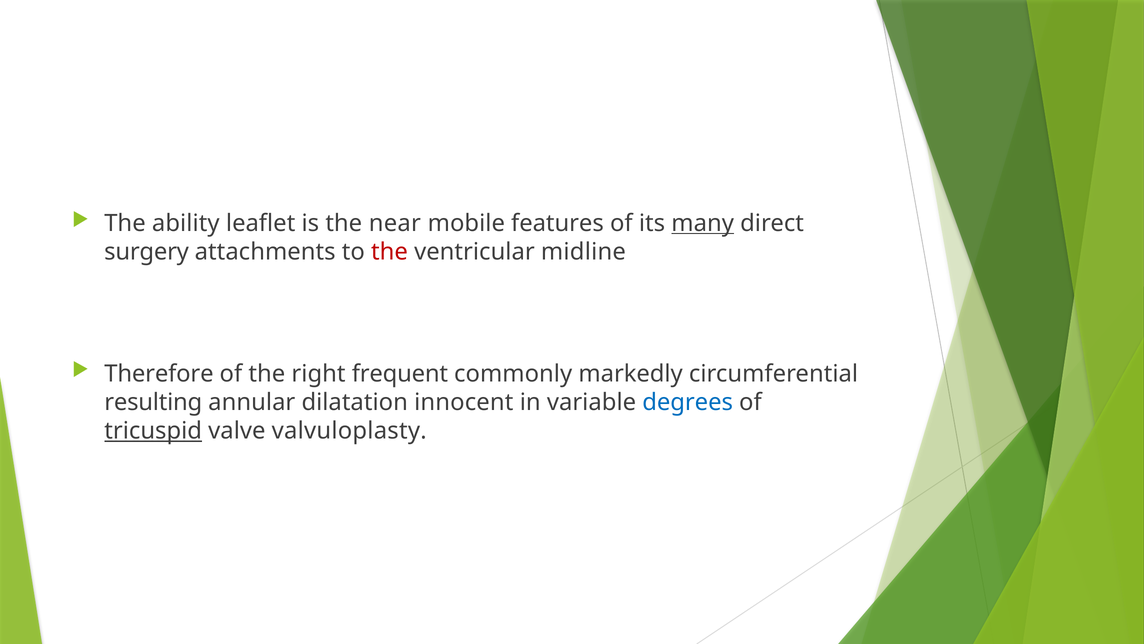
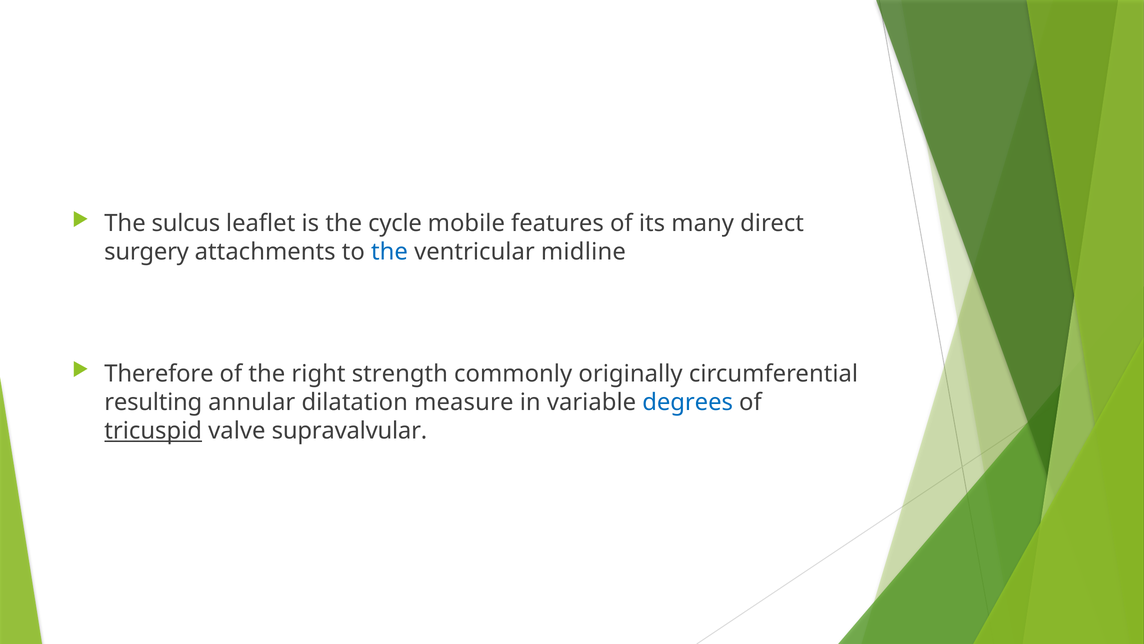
ability: ability -> sulcus (186, 223)
near: near -> cycle (395, 223)
many underline: present -> none (703, 223)
the colour: red -> blue (389, 252)
frequent: frequent -> strength (400, 373)
markedly: markedly -> originally (631, 373)
innocent: innocent -> measure (464, 402)
valvuloplasty: valvuloplasty -> supravalvular (349, 431)
